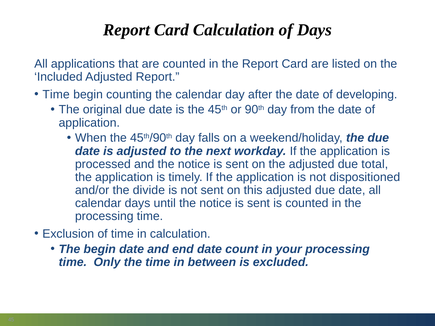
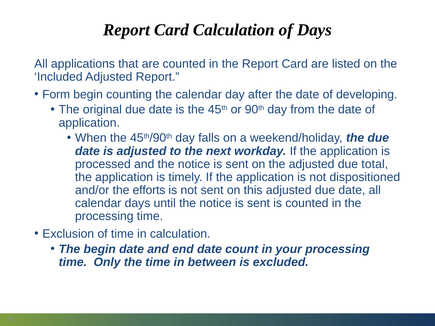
Time: Time -> Form (56, 94)
divide: divide -> efforts (149, 190)
